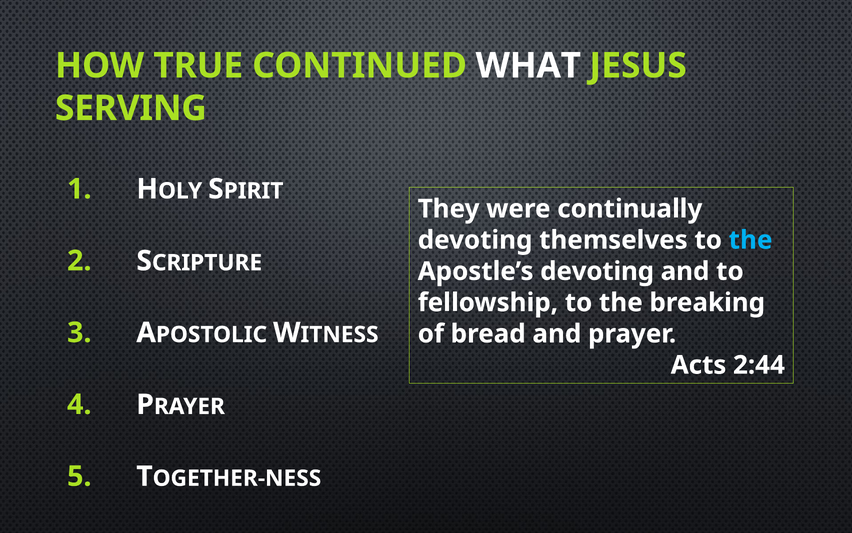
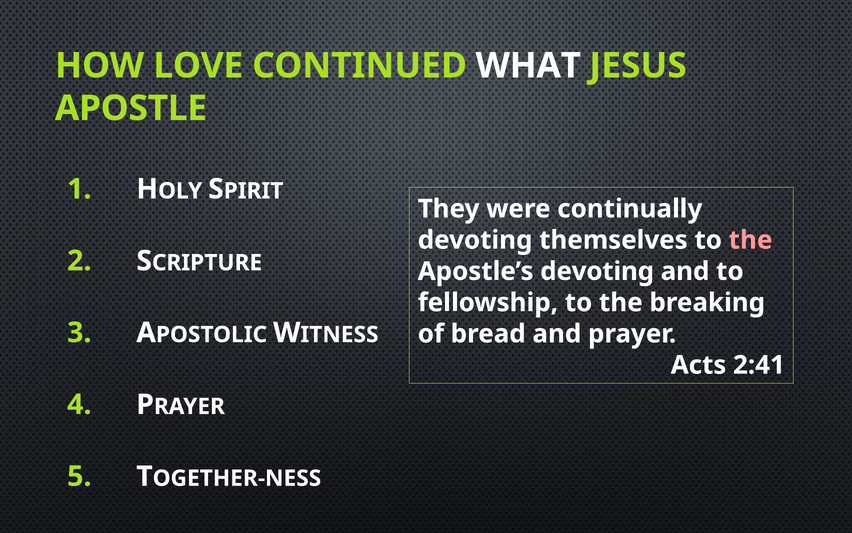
TRUE: TRUE -> LOVE (198, 66)
SERVING: SERVING -> APOSTLE (131, 108)
the colour: light blue -> pink (751, 240)
2:44: 2:44 -> 2:41 (759, 365)
